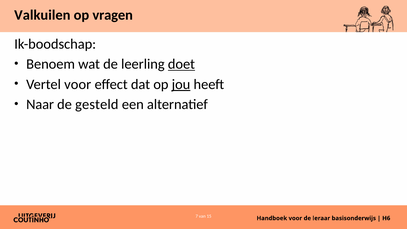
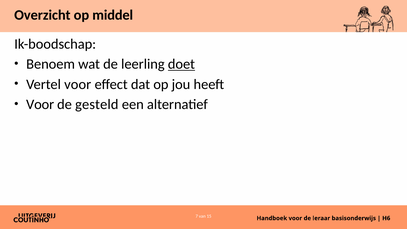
Valkuilen: Valkuilen -> Overzicht (42, 15)
vragen: vragen -> middel (113, 15)
jou underline: present -> none (181, 84)
Naar: Naar -> Voor (40, 104)
